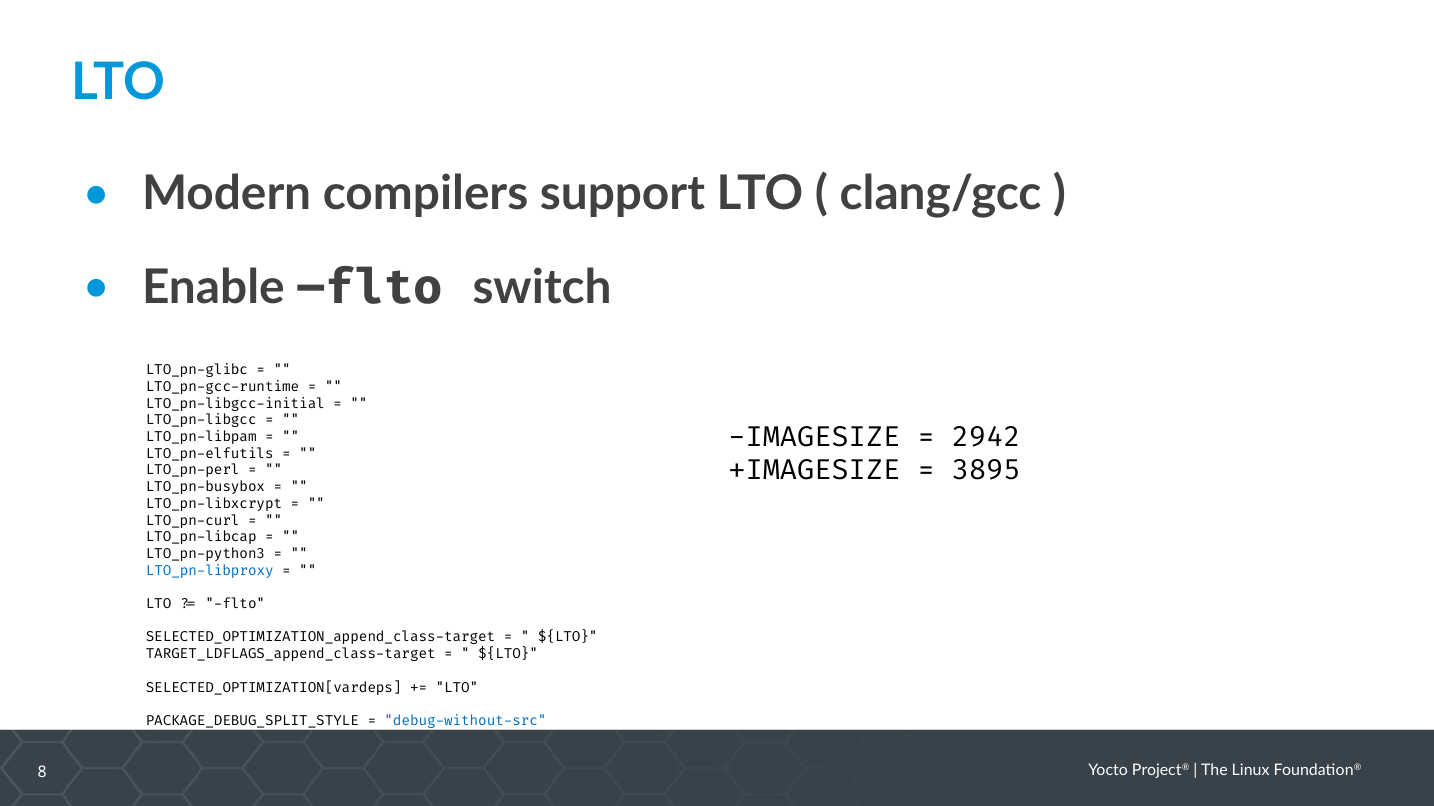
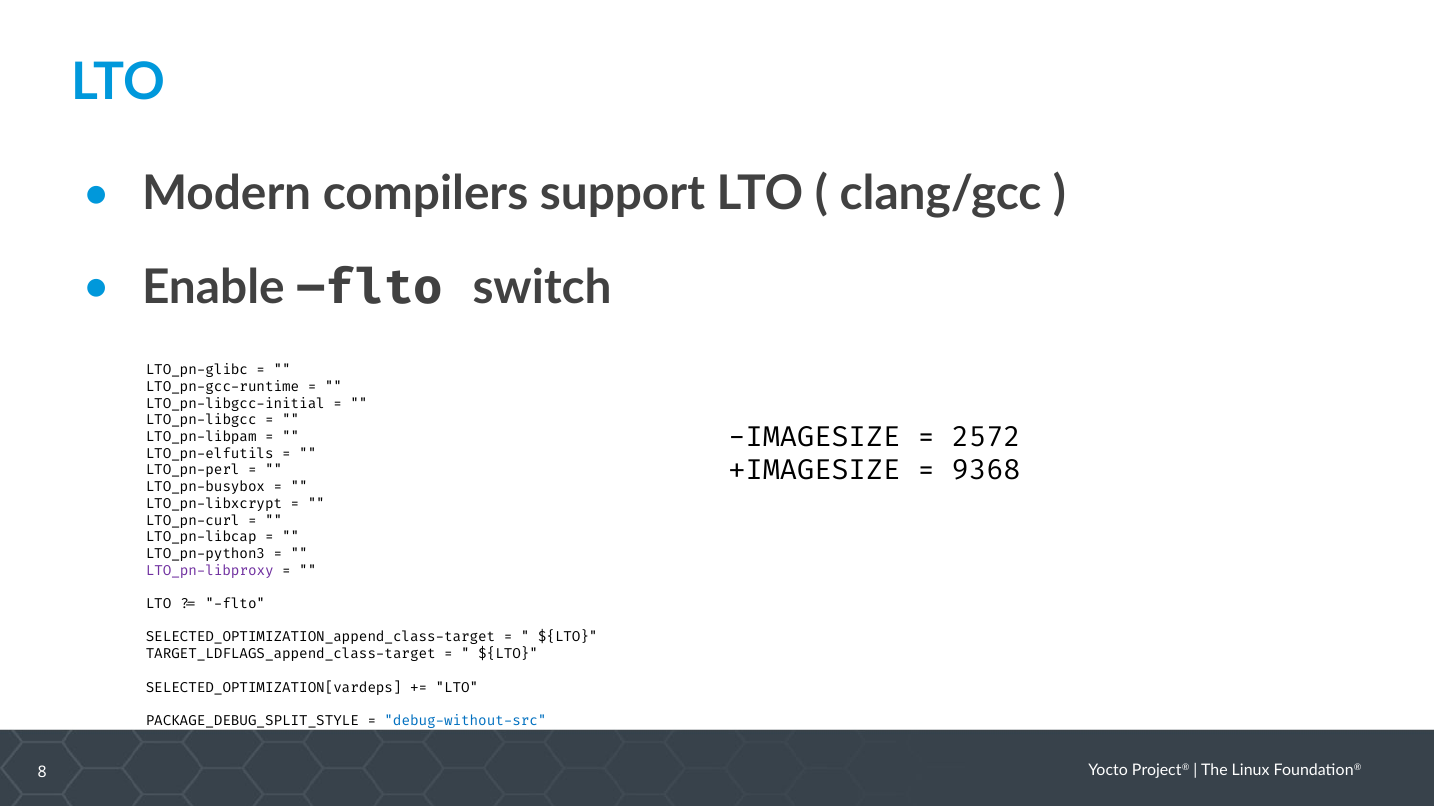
2942: 2942 -> 2572 (986, 437)
3895: 3895 -> 9368 (986, 471)
LTO_pn-libproxy colour: blue -> purple (210, 571)
